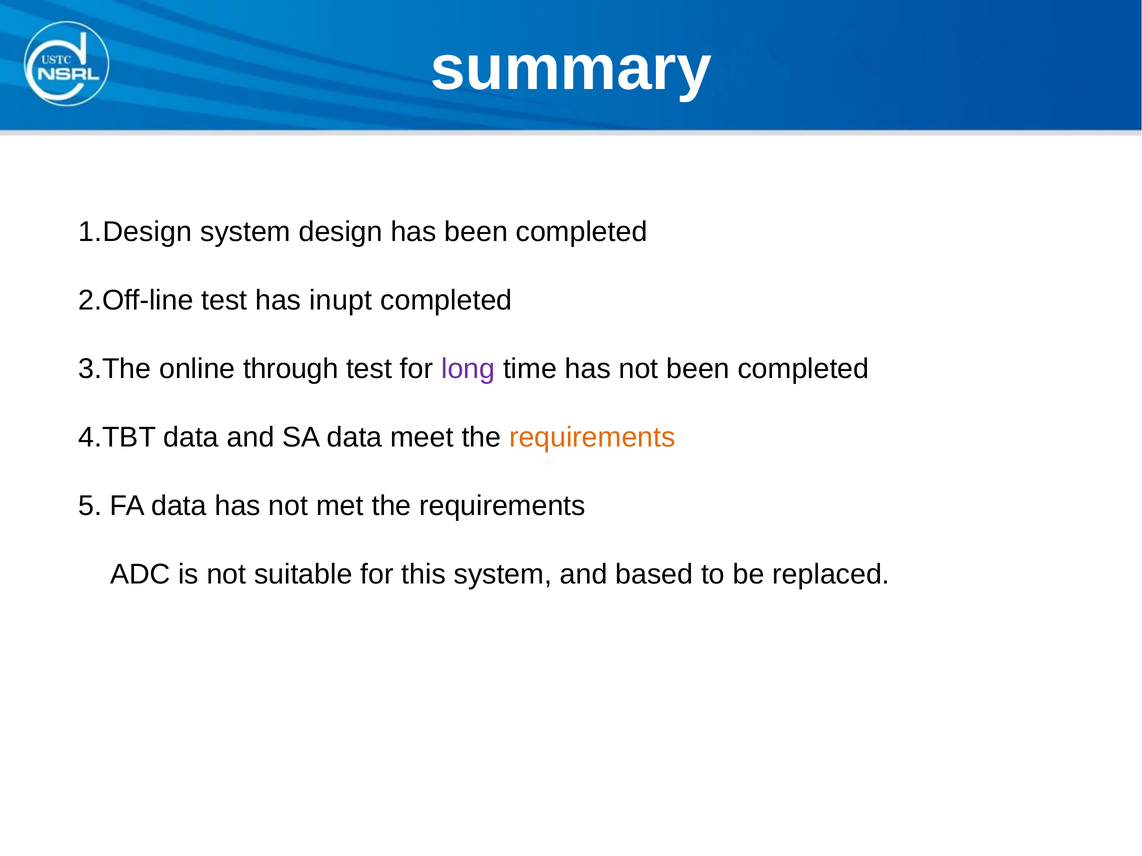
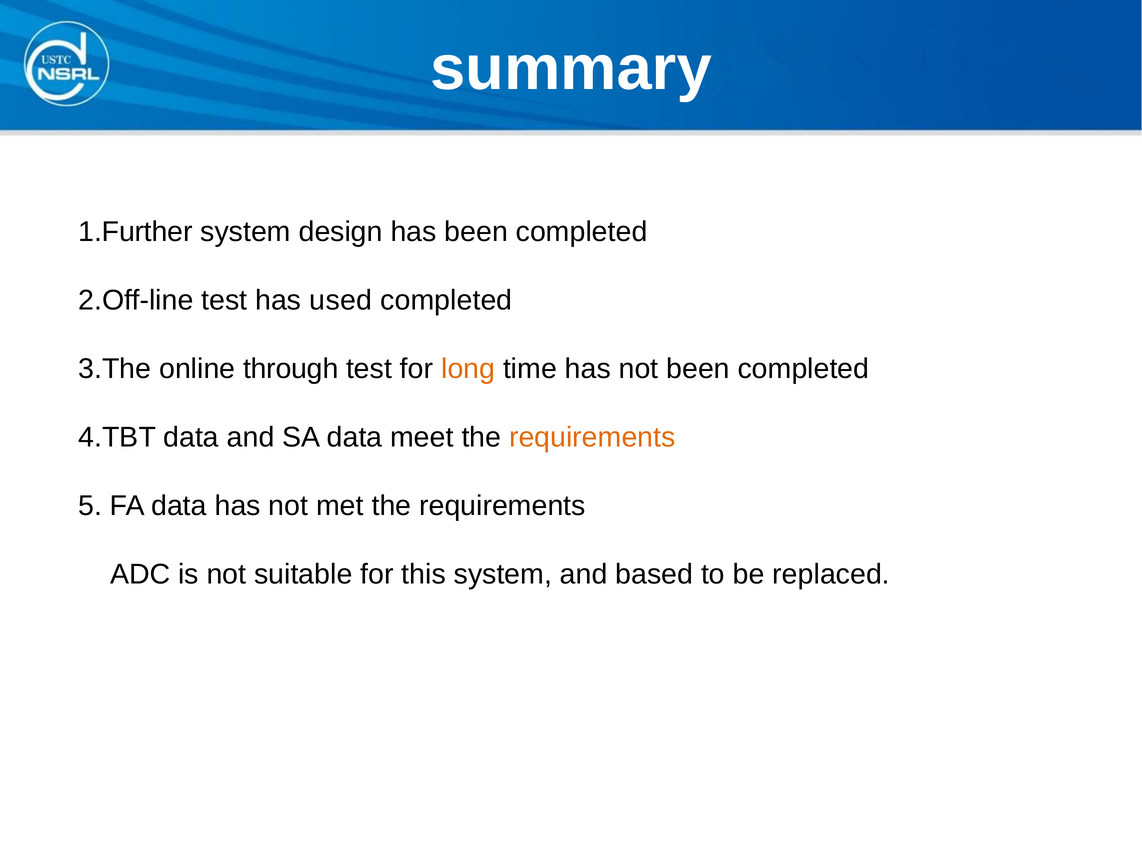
1.Design: 1.Design -> 1.Further (135, 232)
inupt: inupt -> used (341, 300)
long colour: purple -> orange (468, 369)
